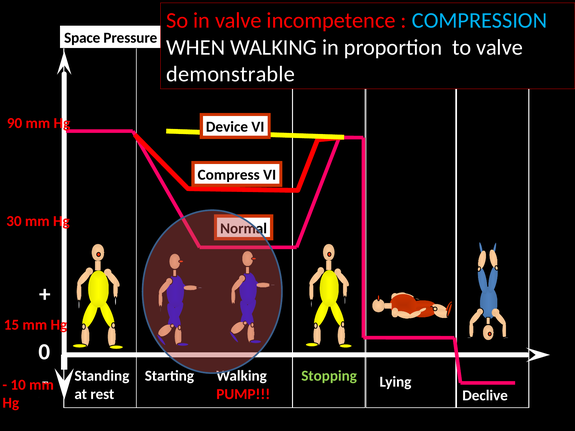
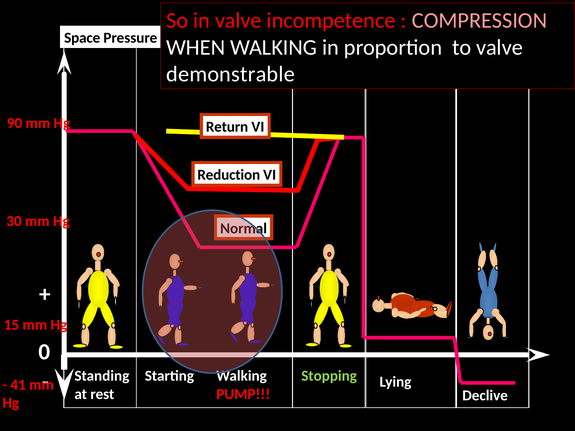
COMPRESSION colour: light blue -> pink (479, 21)
Device: Device -> Return (227, 127)
Compress: Compress -> Reduction (229, 175)
10: 10 -> 41 (18, 385)
